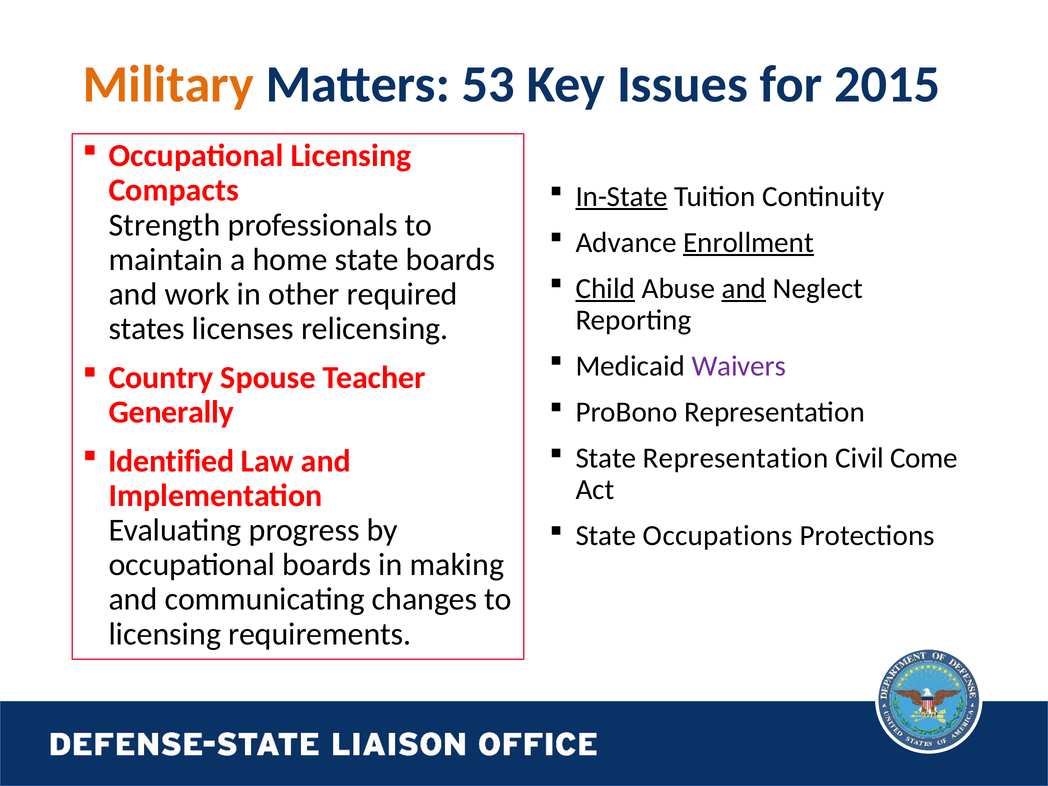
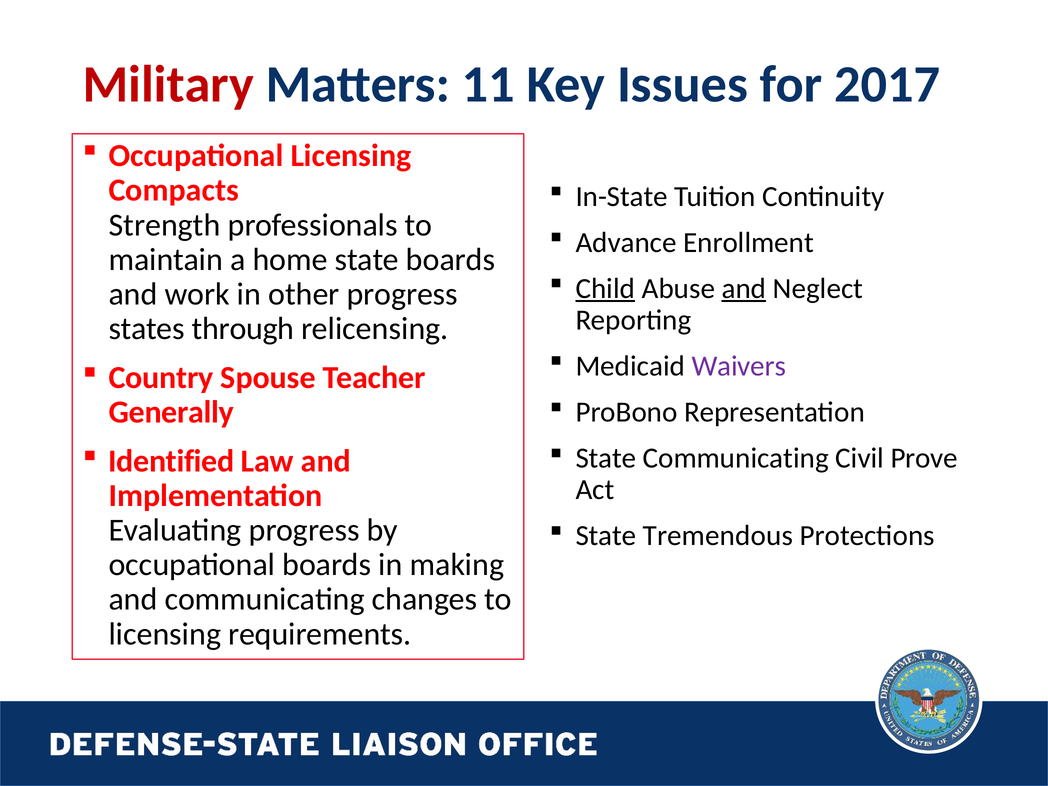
Military colour: orange -> red (168, 84)
53: 53 -> 11 (488, 84)
2015: 2015 -> 2017 (887, 84)
In-State underline: present -> none (622, 196)
Enrollment underline: present -> none (748, 243)
other required: required -> progress (402, 294)
licenses: licenses -> through (243, 329)
State Representation: Representation -> Communicating (736, 458)
Come: Come -> Prove (924, 458)
Occupations: Occupations -> Tremendous (718, 536)
